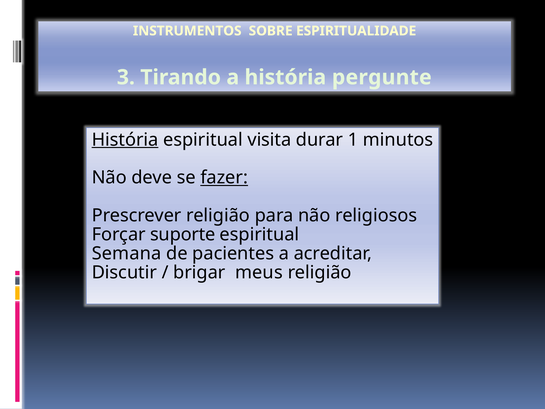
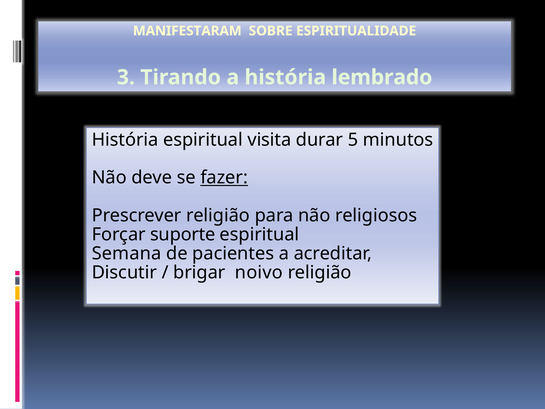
INSTRUMENTOS: INSTRUMENTOS -> MANIFESTARAM (187, 31)
pergunte: pergunte -> lembrado (382, 77)
História underline: present -> none (125, 140)
1: 1 -> 5 (353, 140)
meus: meus -> noivo (259, 272)
